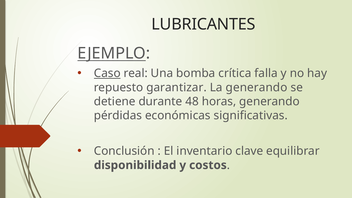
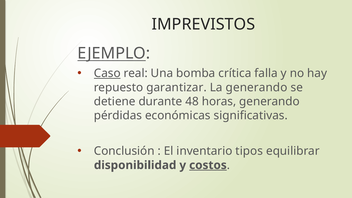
LUBRICANTES: LUBRICANTES -> IMPREVISTOS (203, 24)
clave: clave -> tipos (249, 151)
costos underline: none -> present (208, 165)
